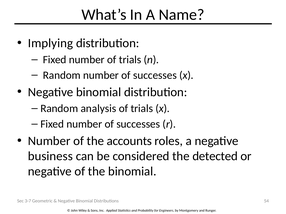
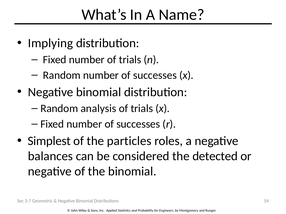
Number: Number -> Simplest (49, 141)
accounts: accounts -> particles (129, 141)
business: business -> balances (50, 157)
